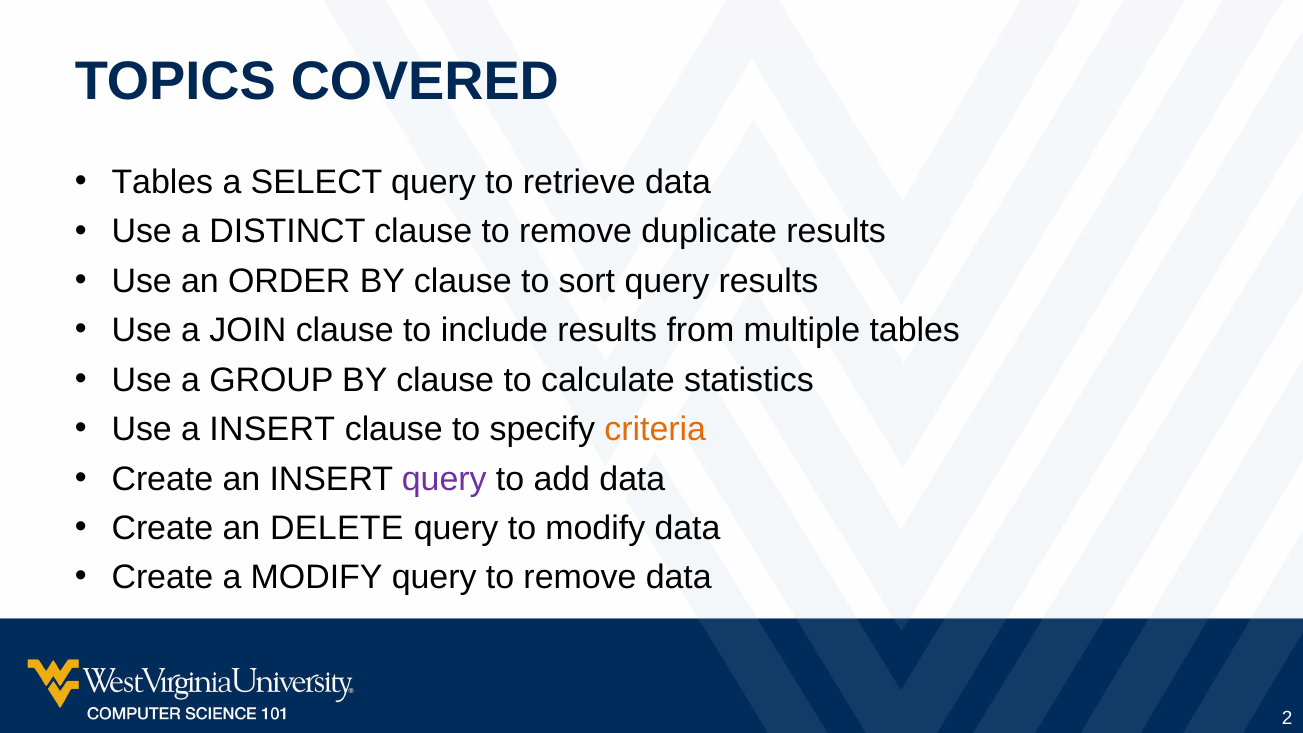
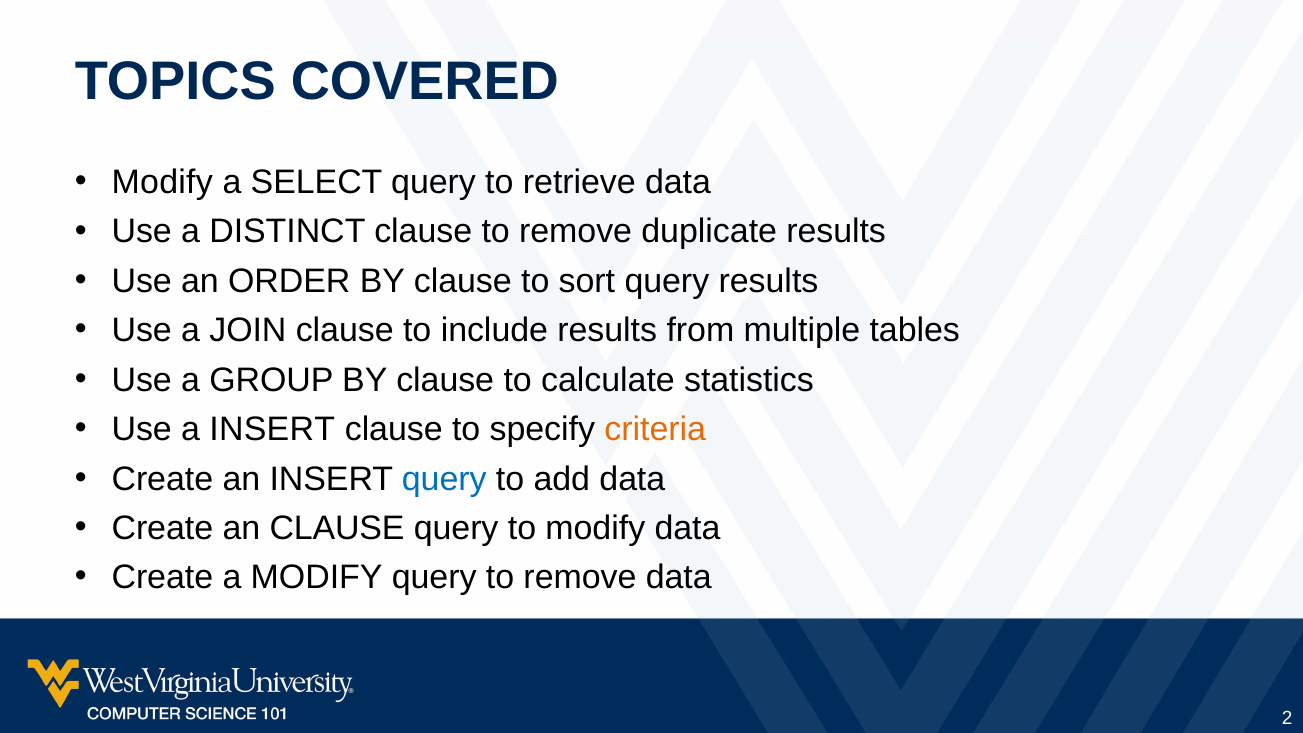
Tables: Tables -> Modify (162, 182)
query colour: purple -> blue (444, 479)
an DELETE: DELETE -> CLAUSE (337, 528)
